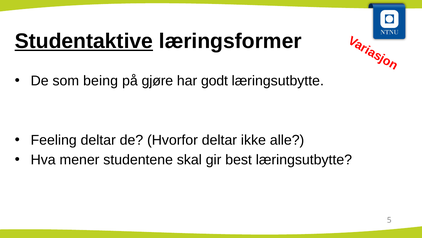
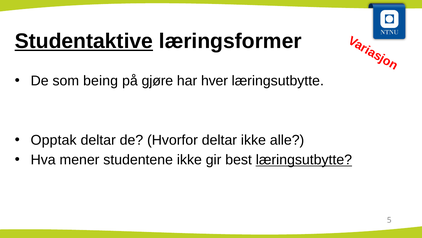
godt: godt -> hver (214, 81)
Feeling: Feeling -> Opptak (54, 140)
studentene skal: skal -> ikke (189, 159)
læringsutbytte underline: none -> present (304, 159)
